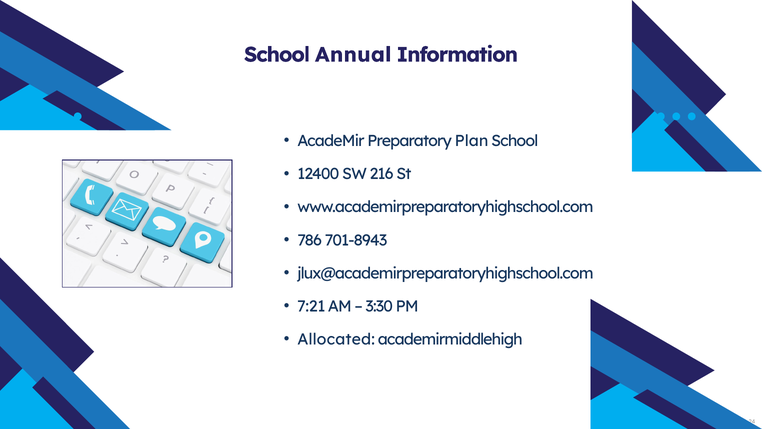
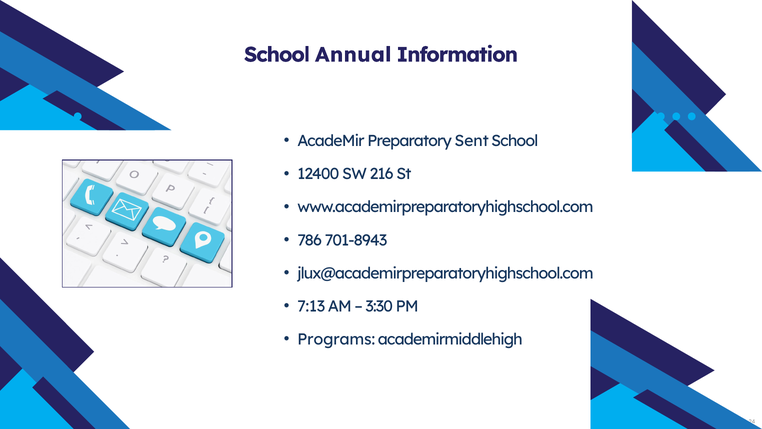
Plan: Plan -> Sent (472, 141)
7:21: 7:21 -> 7:13 (311, 306)
Allocated: Allocated -> Programs (336, 339)
